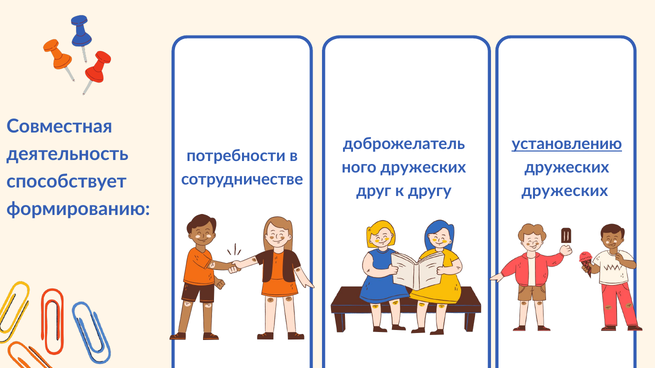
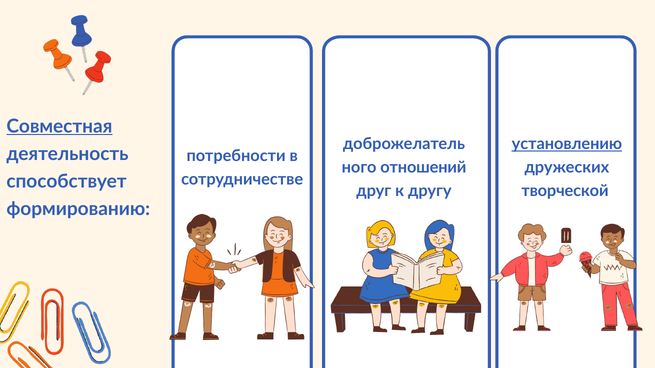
Совместная underline: none -> present (59, 127)
дружеских: дружеских -> отношений (423, 168)
дружеских: дружеских -> творческой (565, 191)
